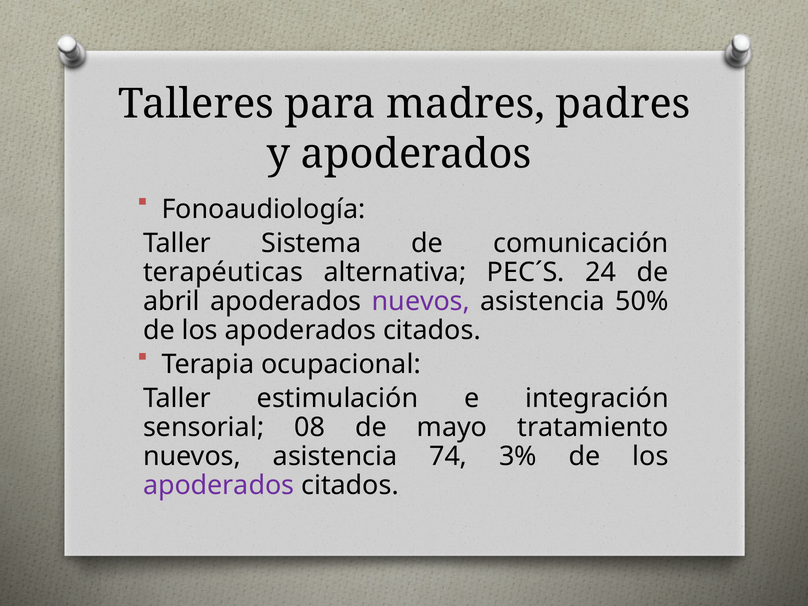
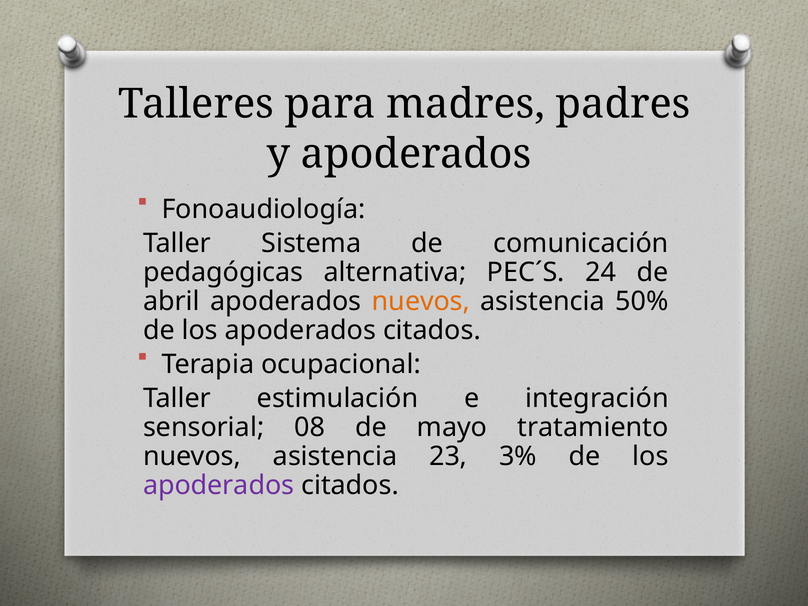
terapéuticas: terapéuticas -> pedagógicas (223, 272)
nuevos colour: purple -> orange (421, 301)
74: 74 -> 23 (448, 456)
